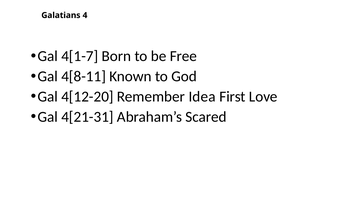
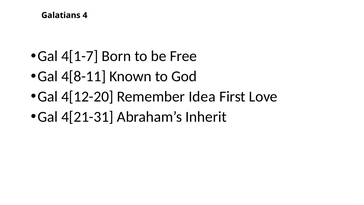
Scared: Scared -> Inherit (206, 117)
